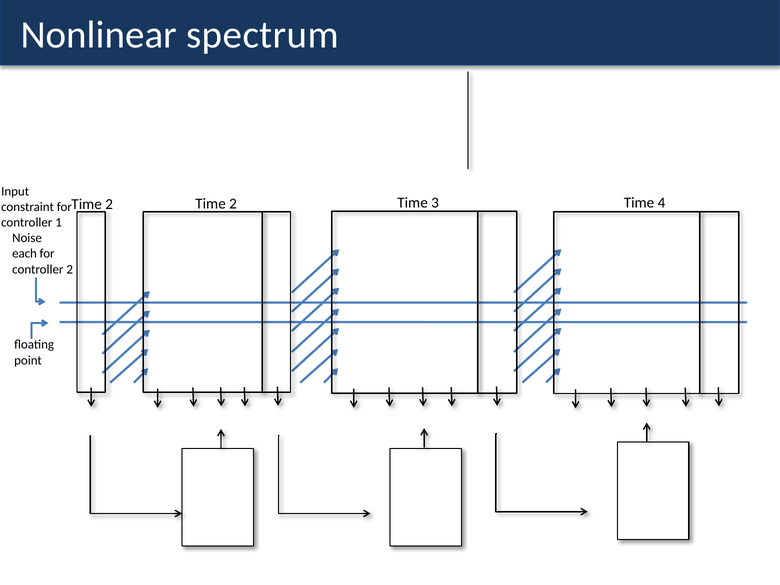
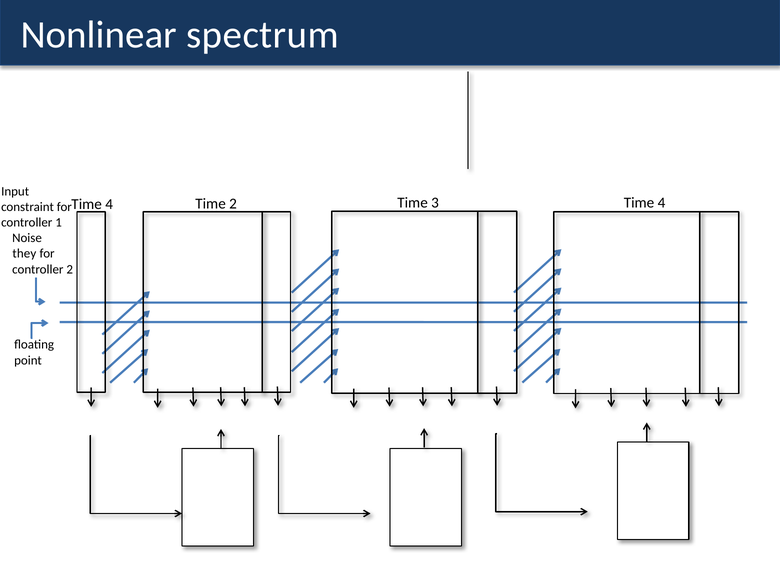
2: 2 -> 4 (109, 204)
each: each -> they (24, 254)
